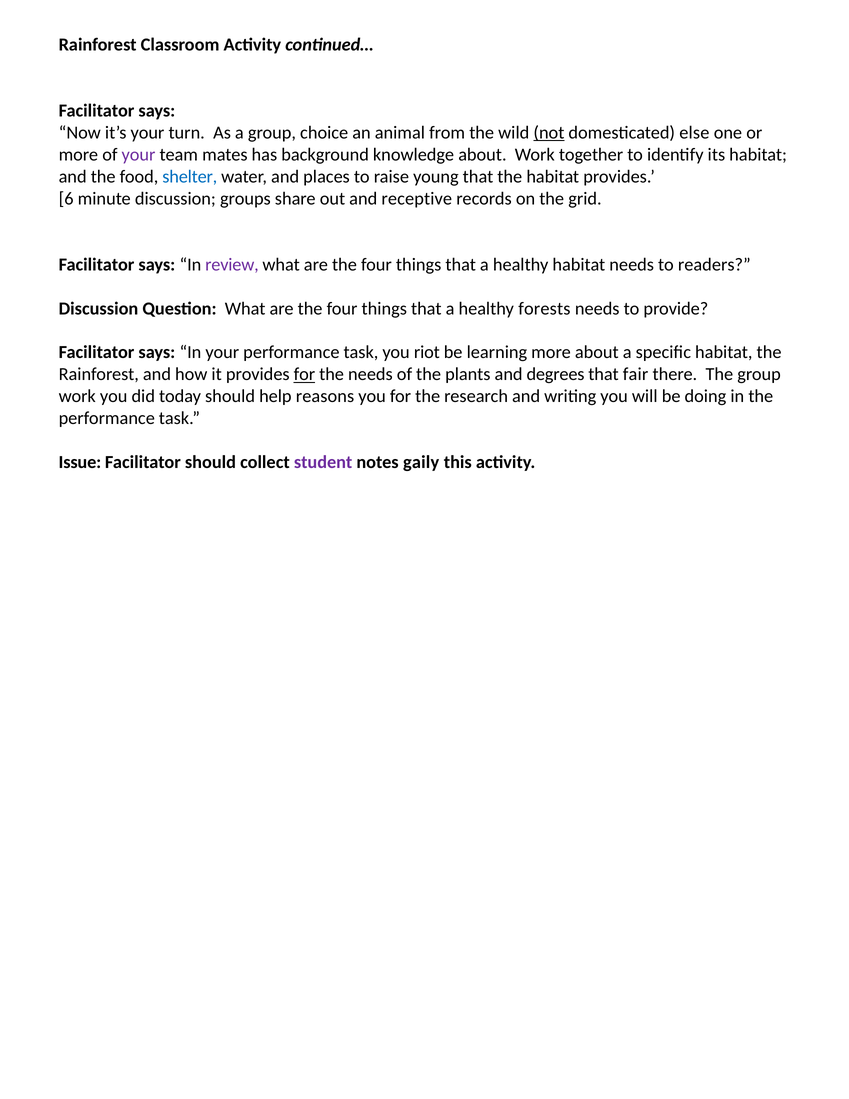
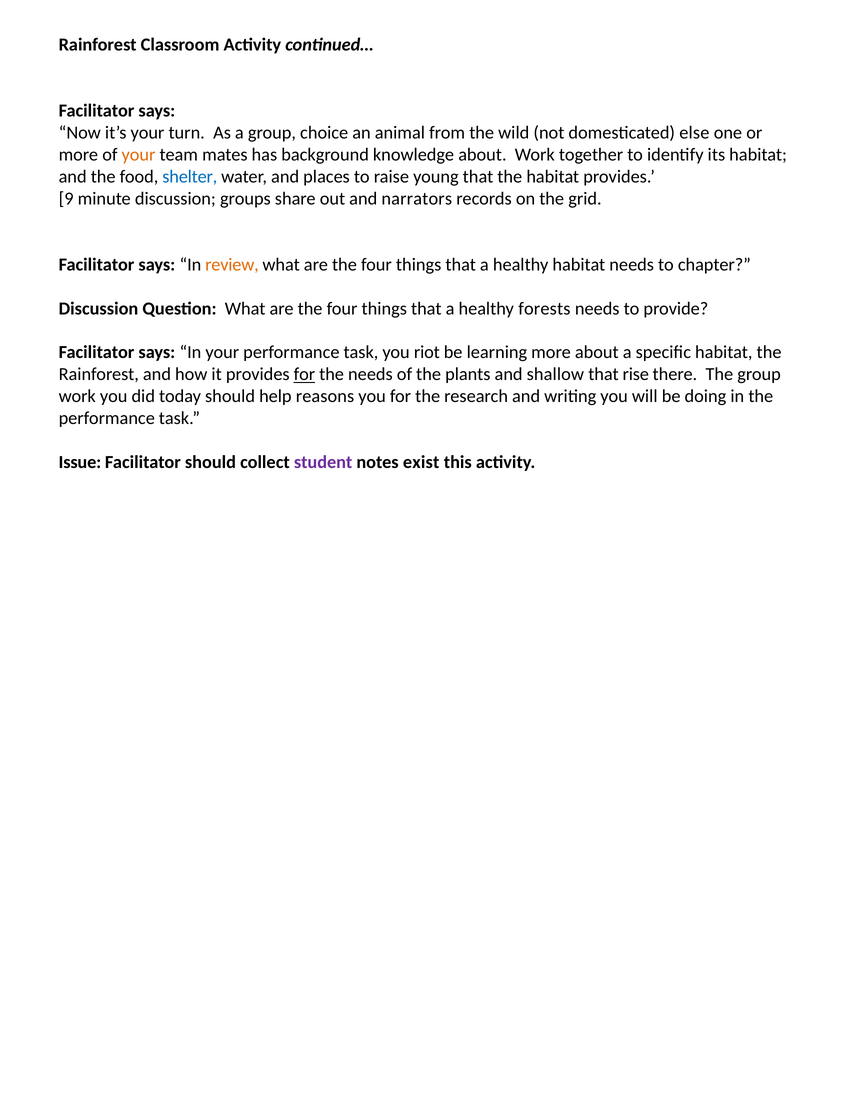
not underline: present -> none (549, 133)
your colour: purple -> orange (139, 155)
6: 6 -> 9 (66, 198)
receptive: receptive -> narrators (417, 198)
review colour: purple -> orange (232, 264)
readers: readers -> chapter (714, 264)
degrees: degrees -> shallow (555, 374)
fair: fair -> rise (636, 374)
gaily: gaily -> exist (421, 462)
